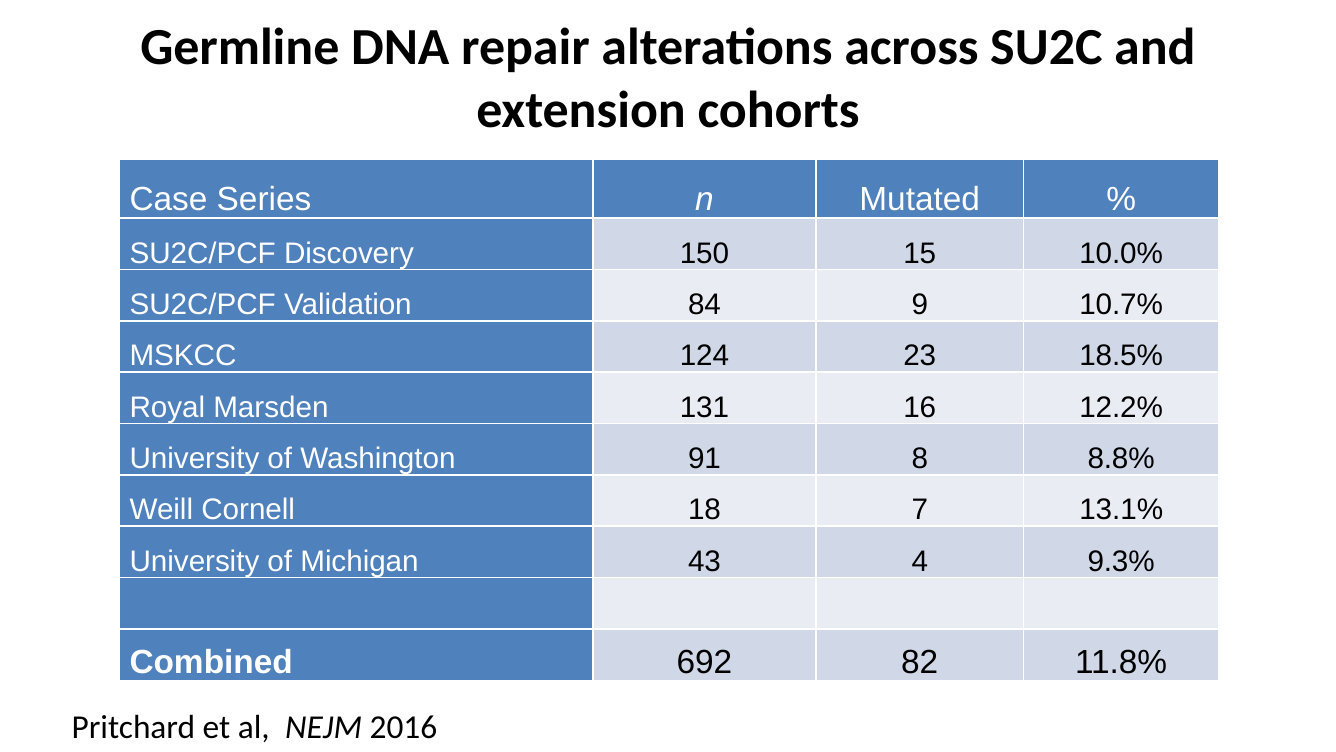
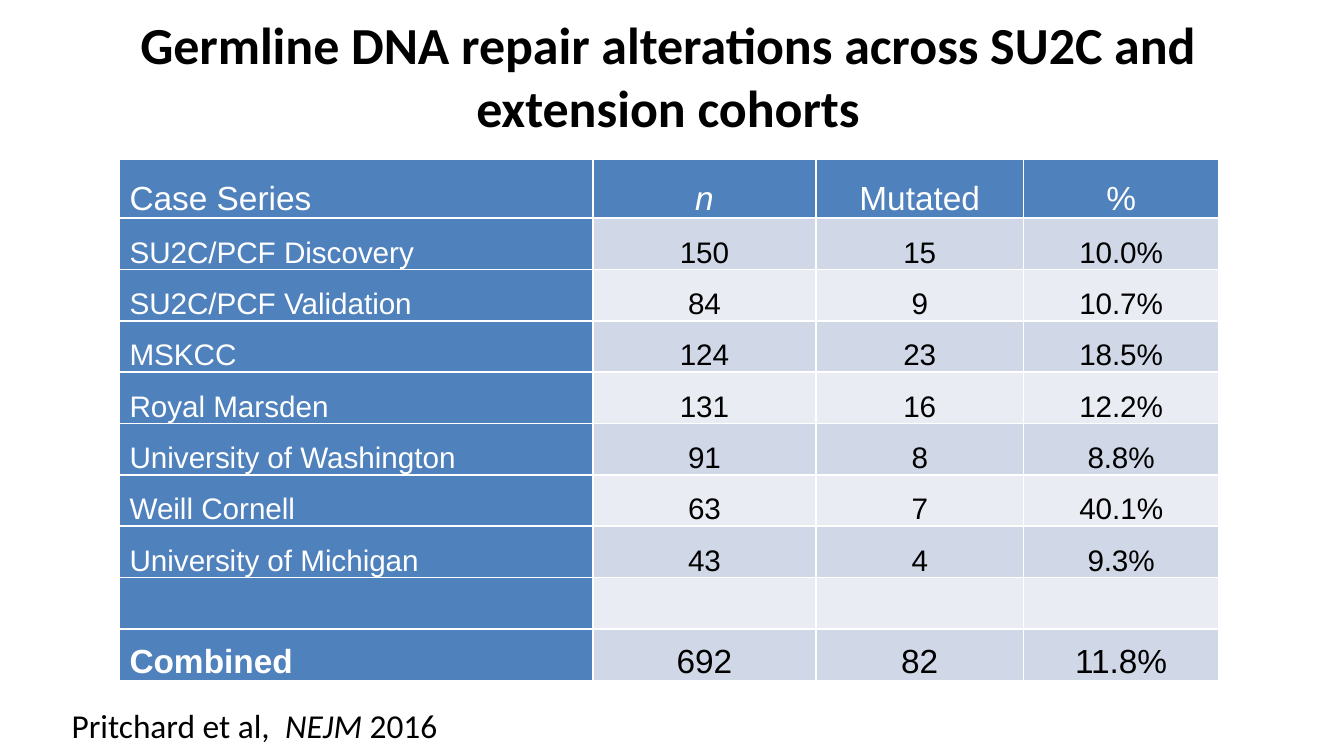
18: 18 -> 63 (705, 510)
13.1%: 13.1% -> 40.1% (1121, 510)
